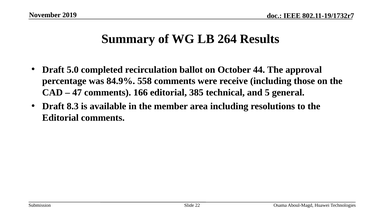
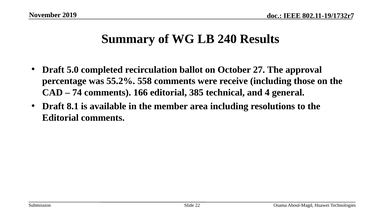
264: 264 -> 240 (227, 39)
44: 44 -> 27 (259, 70)
84.9%: 84.9% -> 55.2% (121, 81)
47: 47 -> 74 (77, 93)
5: 5 -> 4 (267, 93)
8.3: 8.3 -> 8.1 (73, 106)
